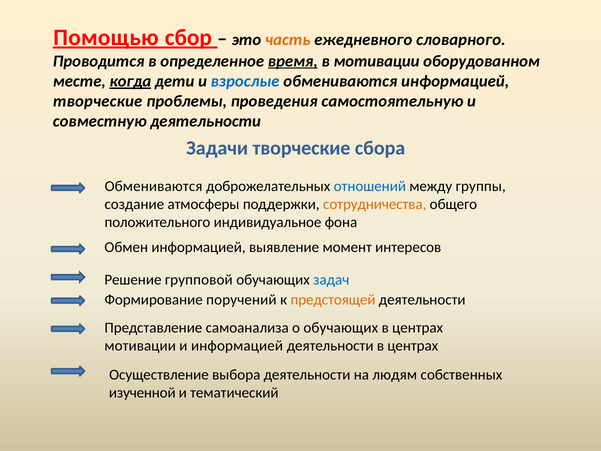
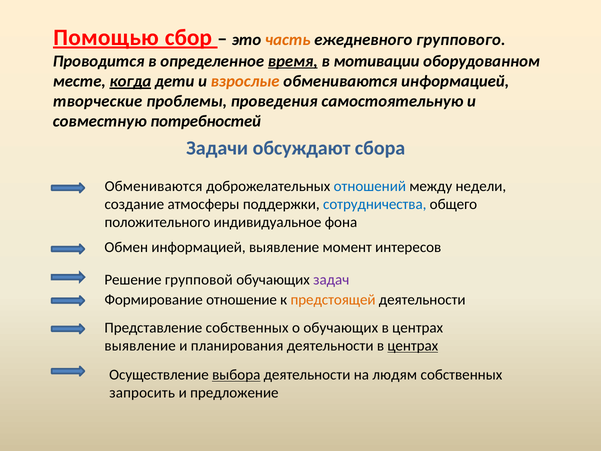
словарного: словарного -> группового (461, 40)
взрослые colour: blue -> orange (245, 81)
совместную деятельности: деятельности -> потребностей (206, 121)
Задачи творческие: творческие -> обсуждают (302, 148)
группы: группы -> недели (481, 186)
сотрудничества colour: orange -> blue (375, 204)
задач colour: blue -> purple (331, 280)
поручений: поручений -> отношение (242, 299)
Представление самоанализа: самоанализа -> собственных (247, 328)
мотивации: мотивации -> выявление (140, 346)
и информацией: информацией -> планирования (237, 346)
центрах underline: none -> present (413, 346)
выбора underline: none -> present (236, 375)
изученной: изученной -> запросить (142, 393)
тематический: тематический -> предложение (234, 393)
